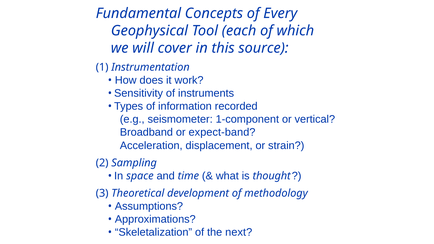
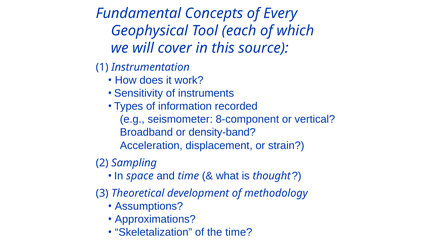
1-component: 1-component -> 8-component (247, 119)
expect-band: expect-band -> density-band (222, 132)
the next: next -> time (239, 232)
